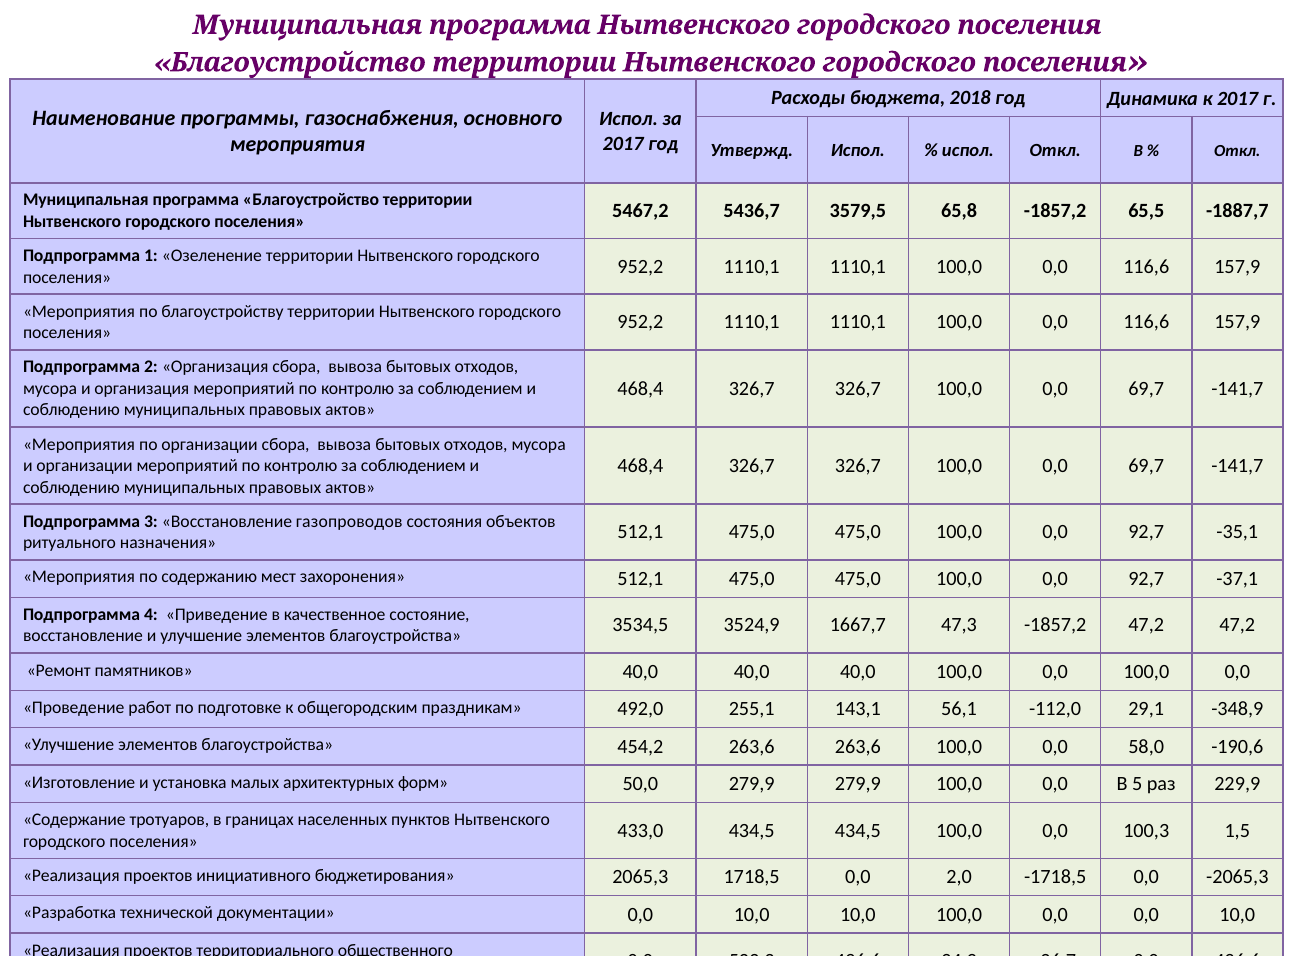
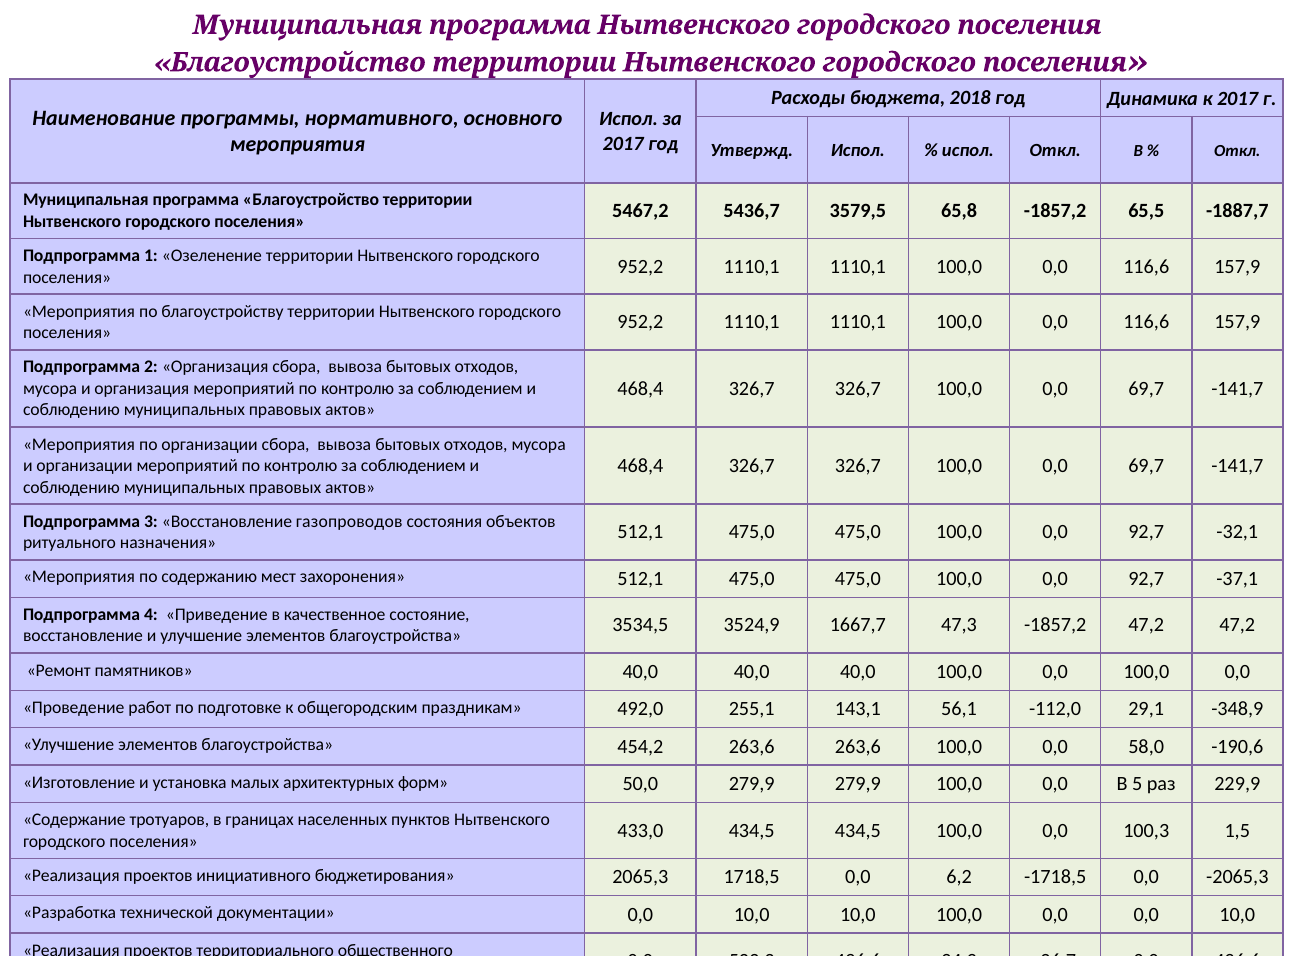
газоснабжения: газоснабжения -> нормативного (382, 118)
-35,1: -35,1 -> -32,1 (1237, 532)
2,0: 2,0 -> 6,2 (959, 877)
